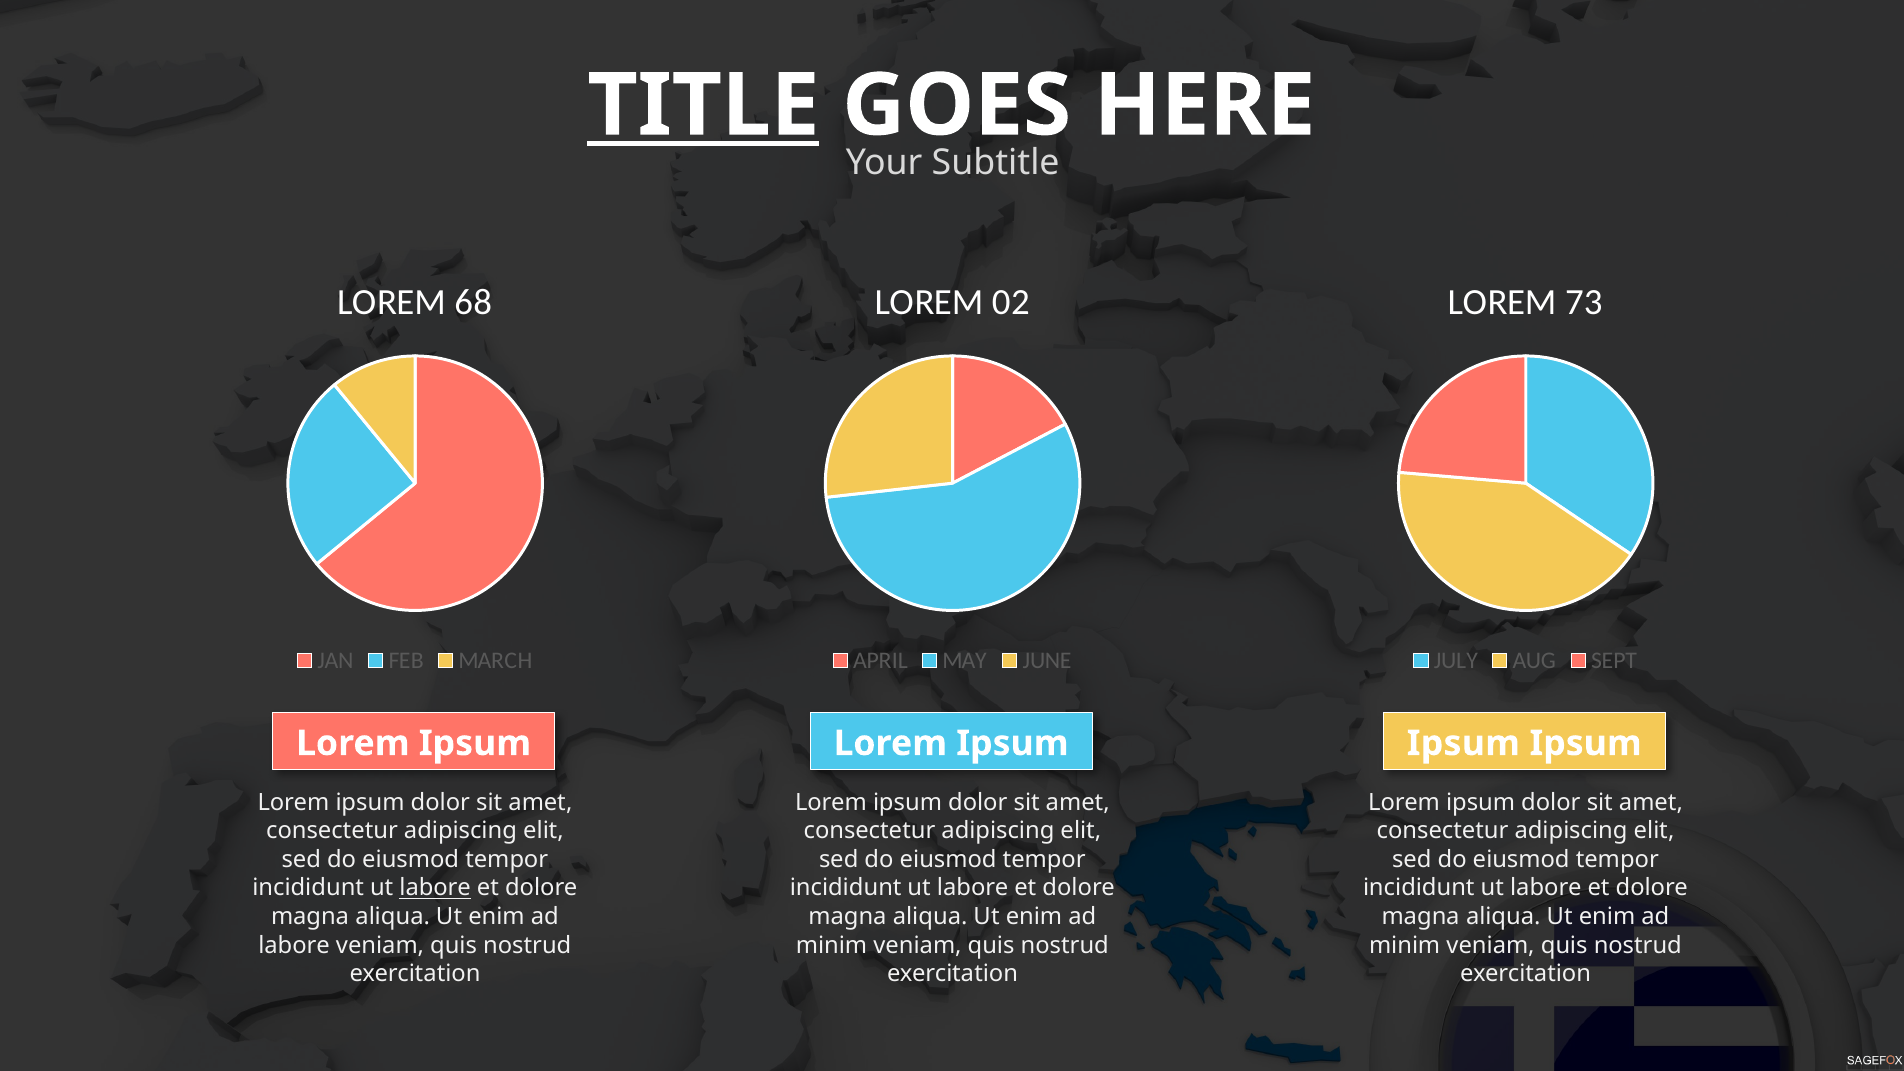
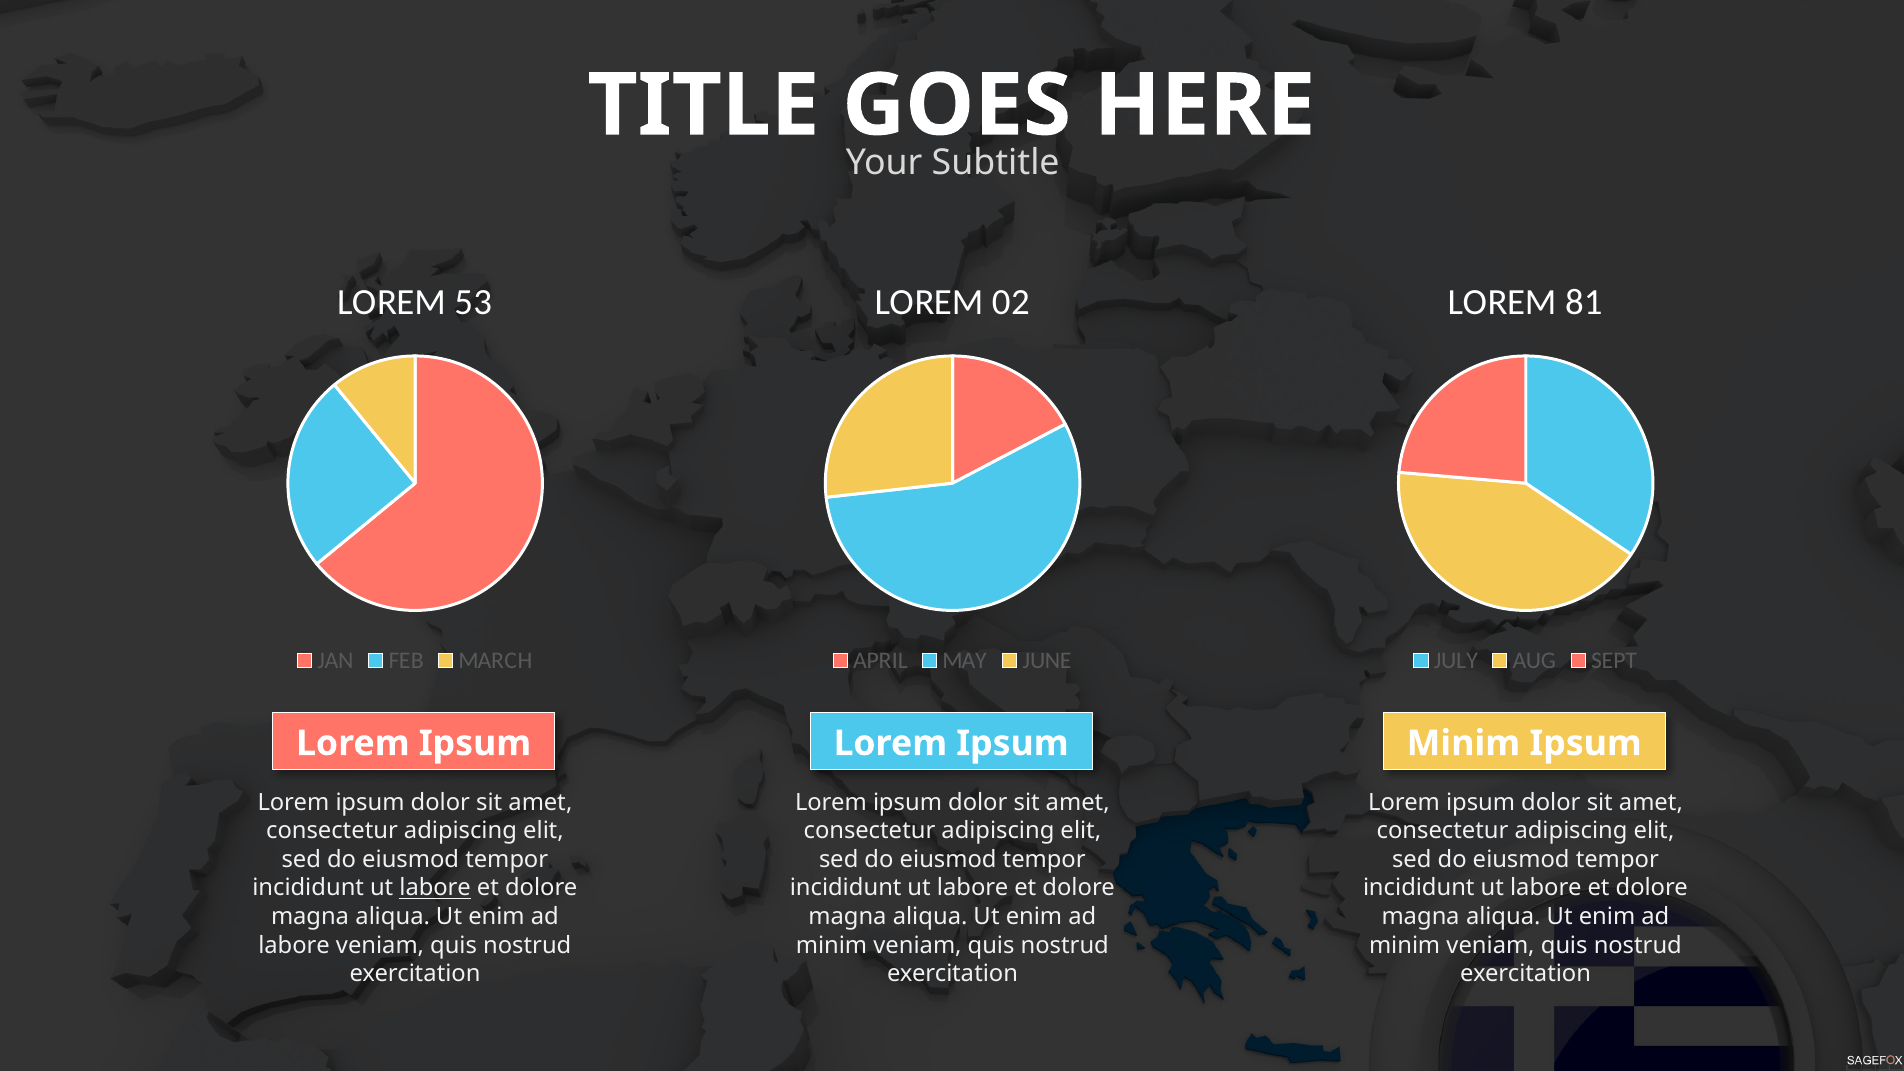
TITLE underline: present -> none (703, 106)
68: 68 -> 53 (473, 303)
73: 73 -> 81 (1584, 303)
Ipsum: Ipsum -> Minim (1463, 743)
